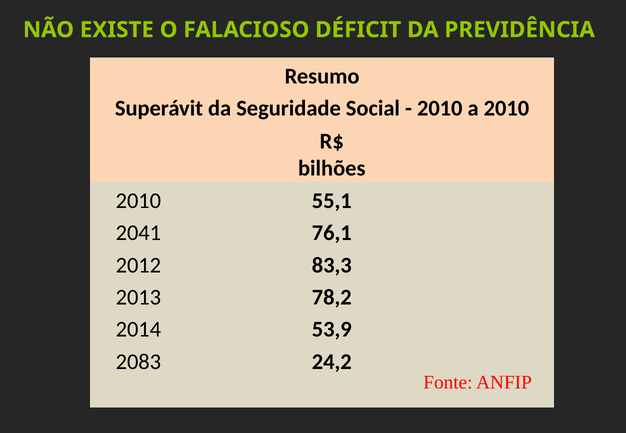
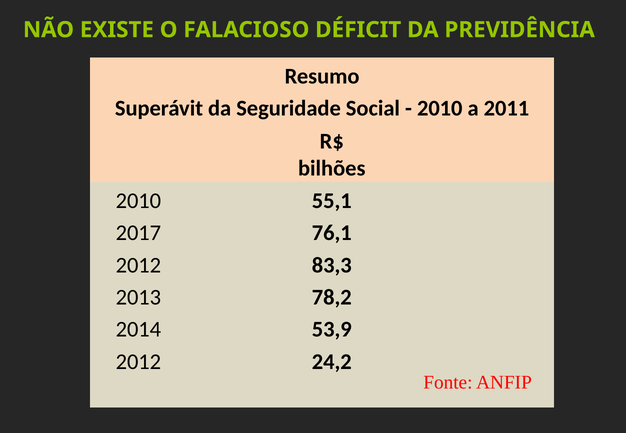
a 2010: 2010 -> 2011 (506, 108)
2041: 2041 -> 2017 (138, 233)
2083: 2083 -> 2012 (138, 362)
